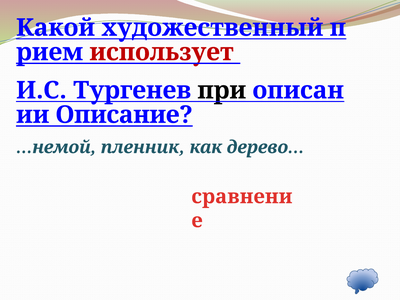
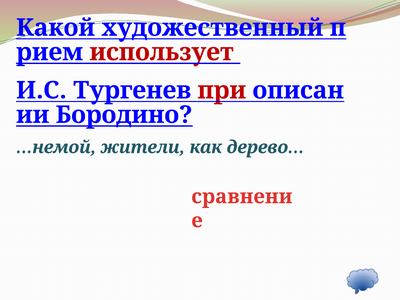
при colour: black -> red (222, 90)
Описание: Описание -> Бородино (124, 115)
пленник: пленник -> жители (143, 147)
